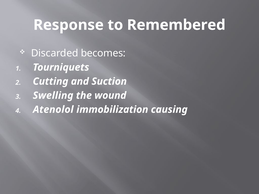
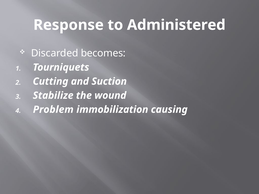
Remembered: Remembered -> Administered (176, 25)
Swelling: Swelling -> Stabilize (53, 96)
Atenolol: Atenolol -> Problem (53, 110)
